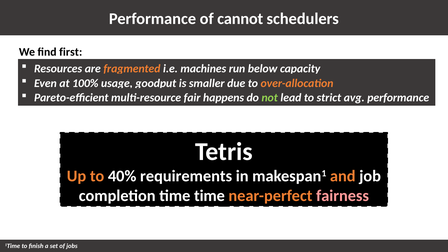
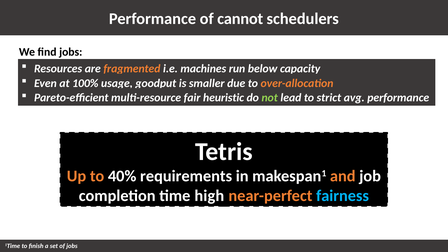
find first: first -> jobs (71, 52)
happens: happens -> heuristic (224, 98)
time time: time -> high (209, 196)
fairness colour: pink -> light blue (343, 196)
